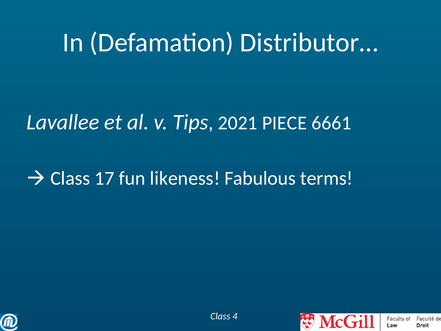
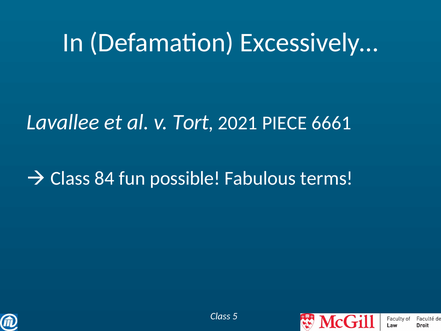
Distributor…: Distributor… -> Excessively… (309, 43)
Tips: Tips -> Tort (191, 122)
17: 17 -> 84 (104, 178)
likeness: likeness -> possible (185, 178)
4: 4 -> 5 (235, 316)
